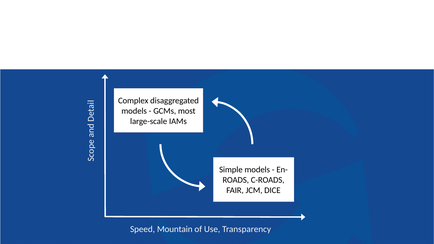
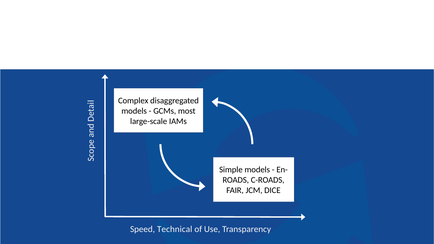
Mountain: Mountain -> Technical (175, 229)
